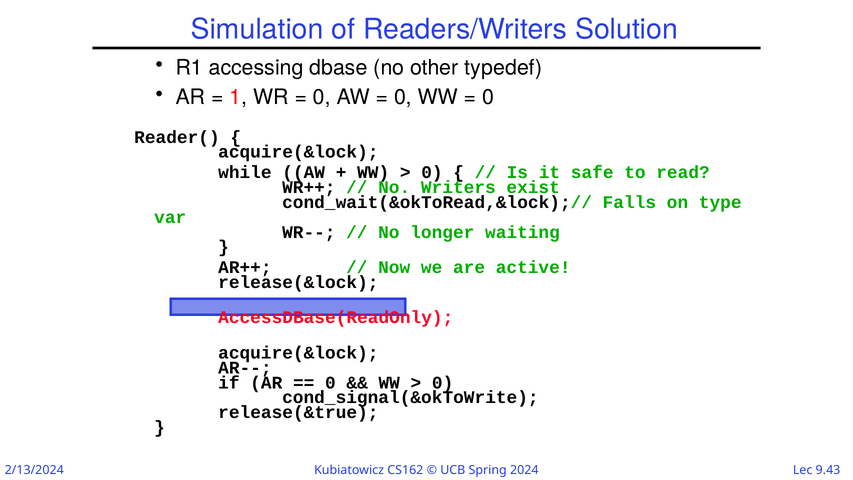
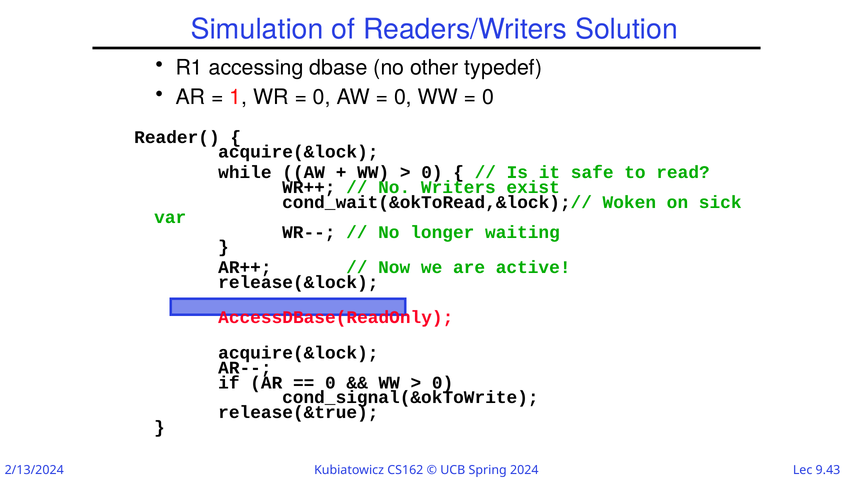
Falls: Falls -> Woken (629, 202)
type: type -> sick (720, 202)
